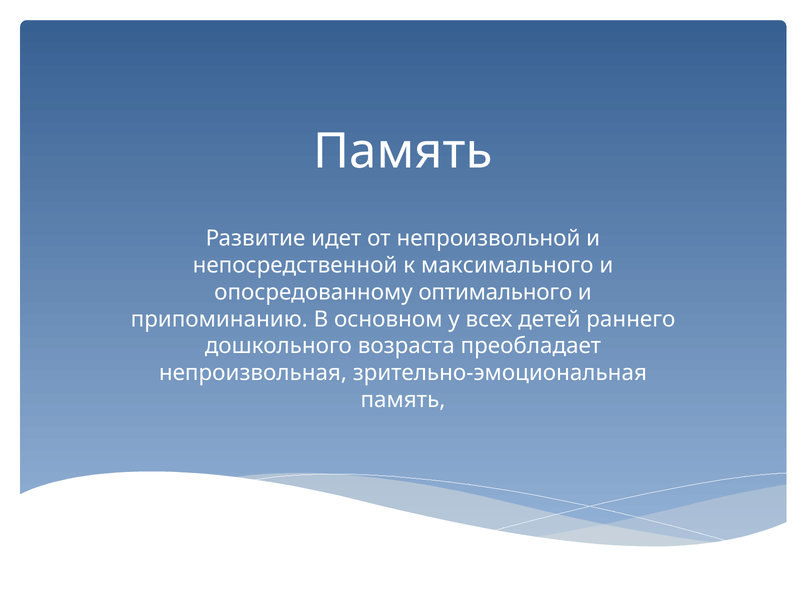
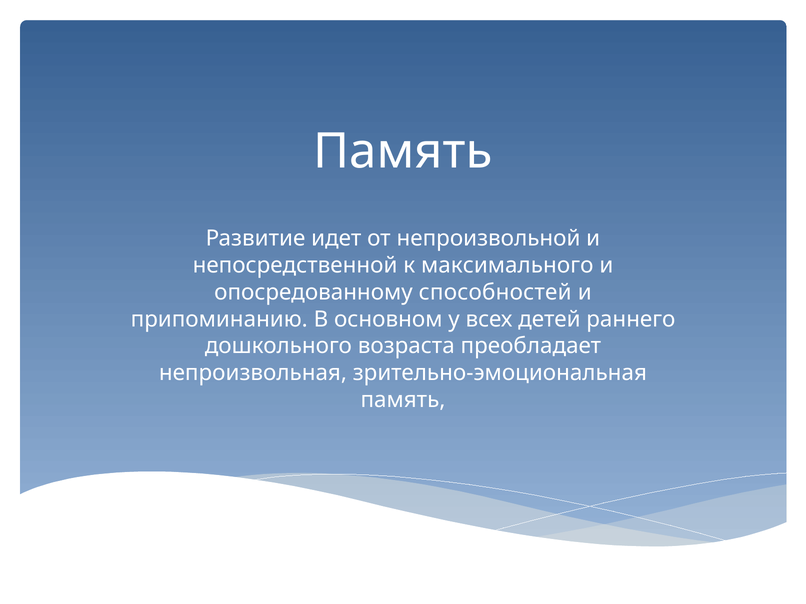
оптимального: оптимального -> способностей (495, 293)
